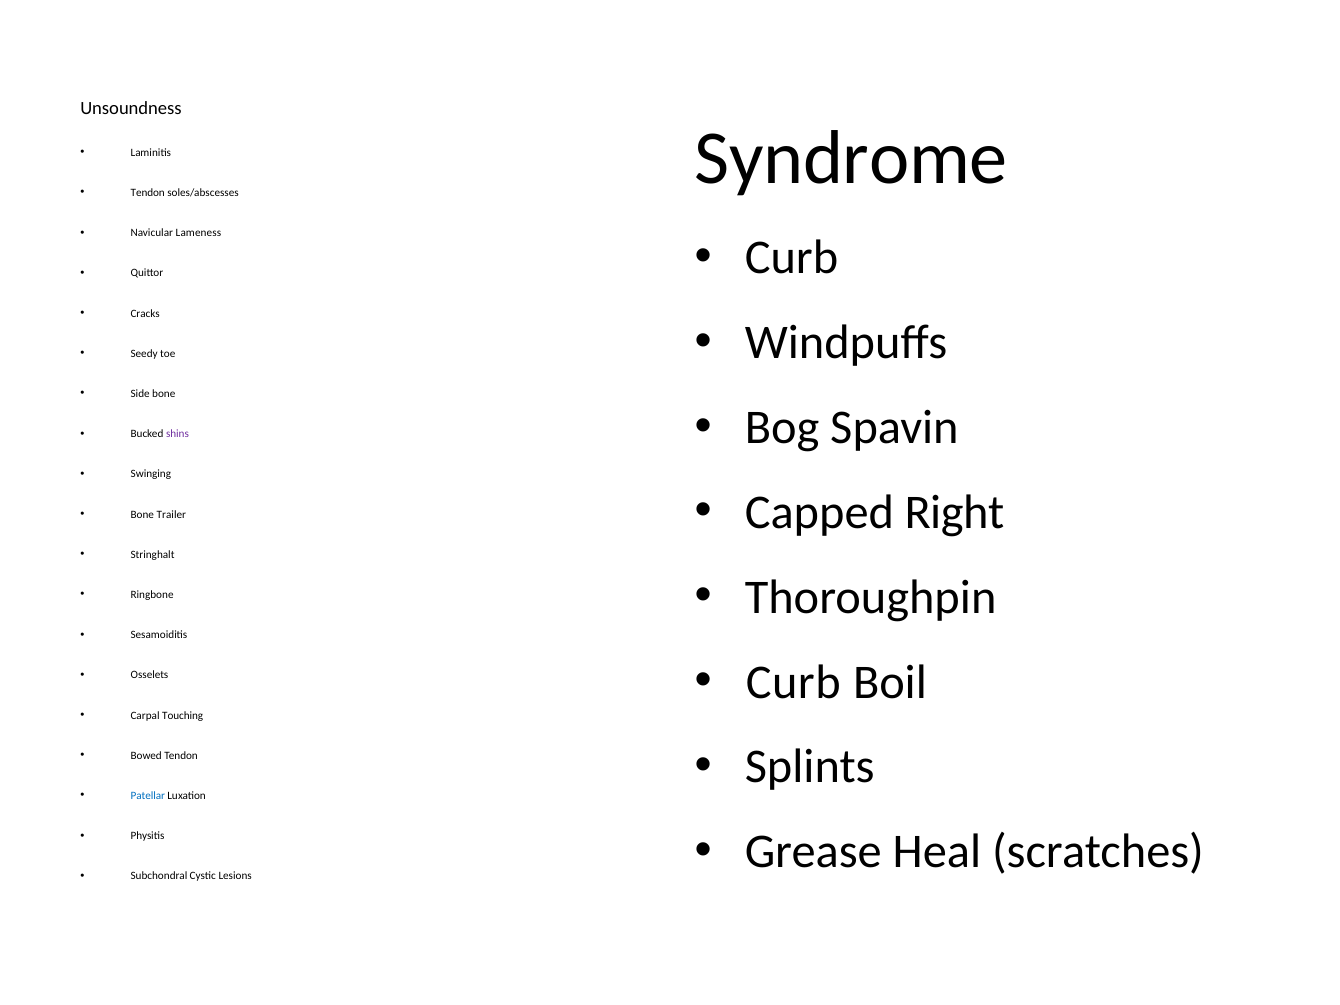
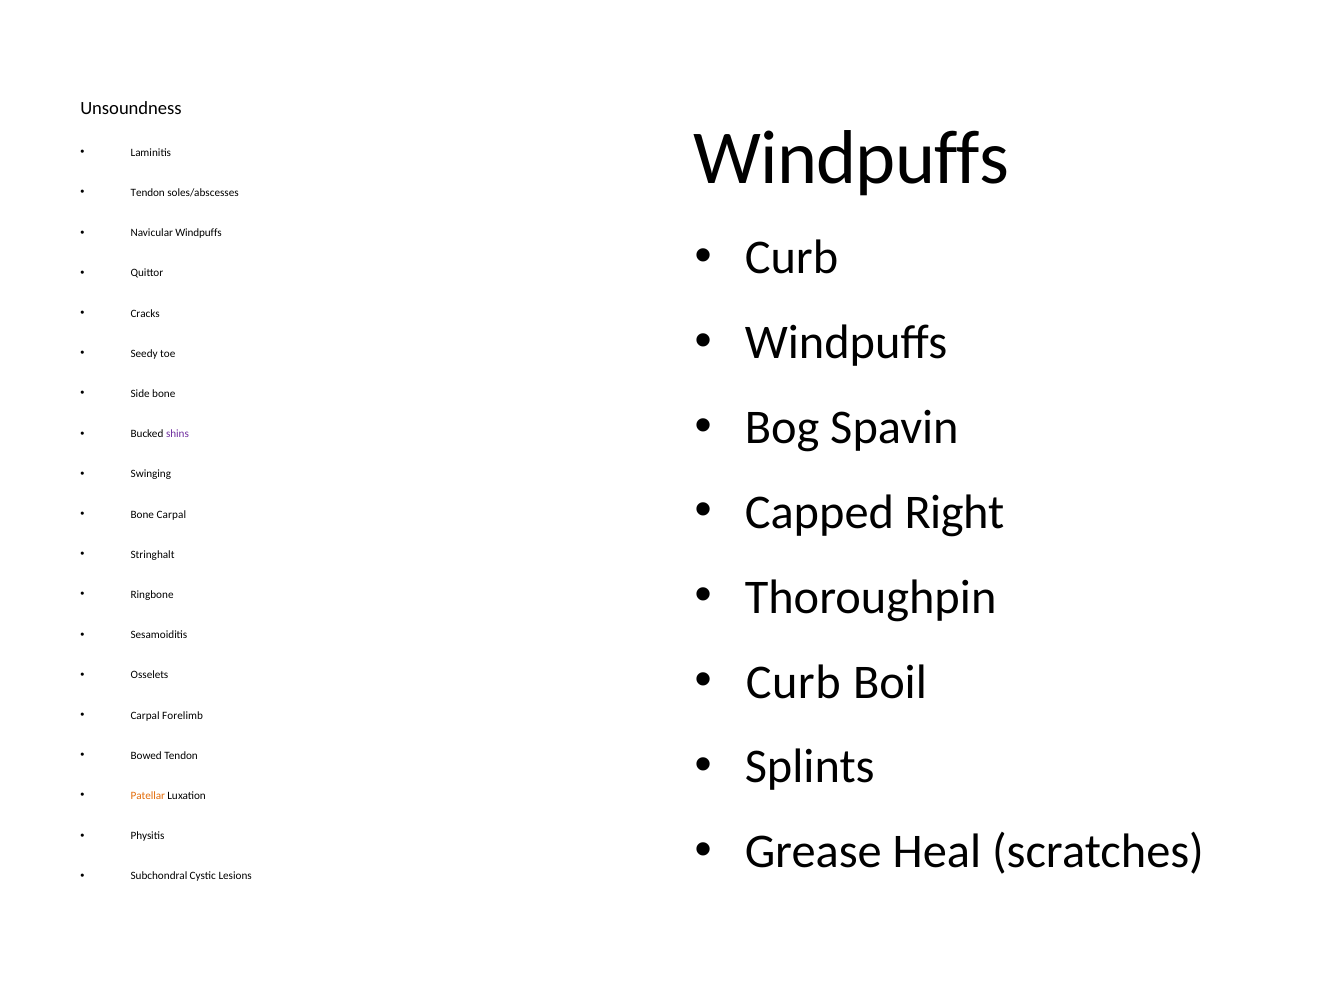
Syndrome: Syndrome -> Windpuffs (851, 158)
Navicular Lameness: Lameness -> Windpuffs (199, 233)
Bone Trailer: Trailer -> Carpal (171, 514)
Touching: Touching -> Forelimb (183, 715)
Patellar colour: blue -> orange (148, 796)
